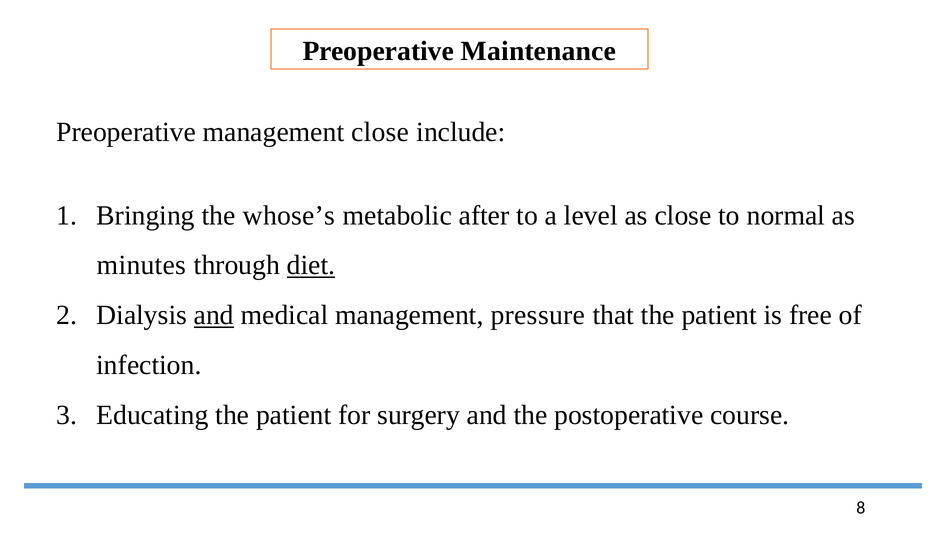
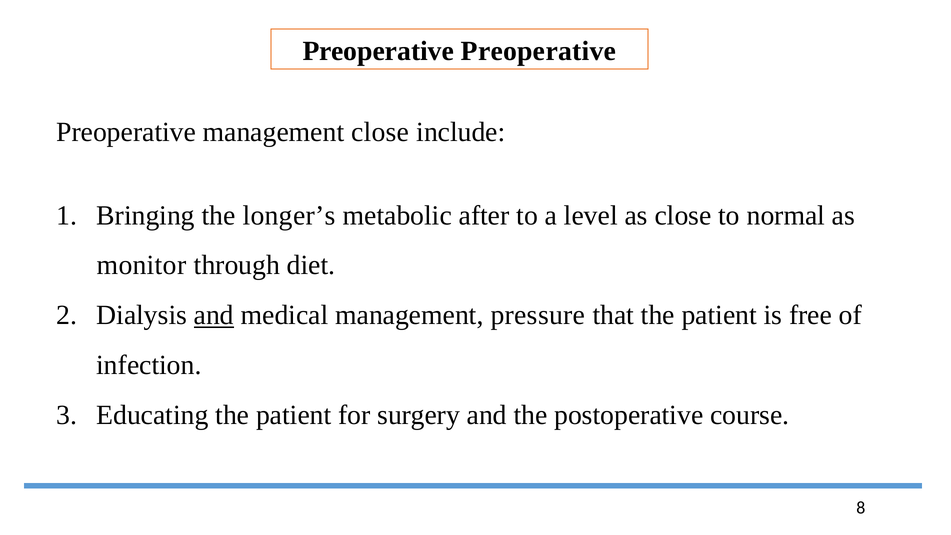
Maintenance: Maintenance -> Preoperative (538, 51)
whose’s: whose’s -> longer’s (289, 215)
minutes: minutes -> monitor (142, 265)
diet underline: present -> none (311, 265)
